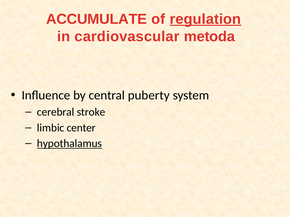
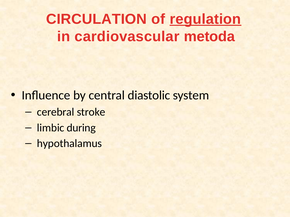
ACCUMULATE: ACCUMULATE -> CIRCULATION (96, 19)
puberty: puberty -> diastolic (149, 96)
center: center -> during (81, 128)
hypothalamus underline: present -> none (69, 144)
